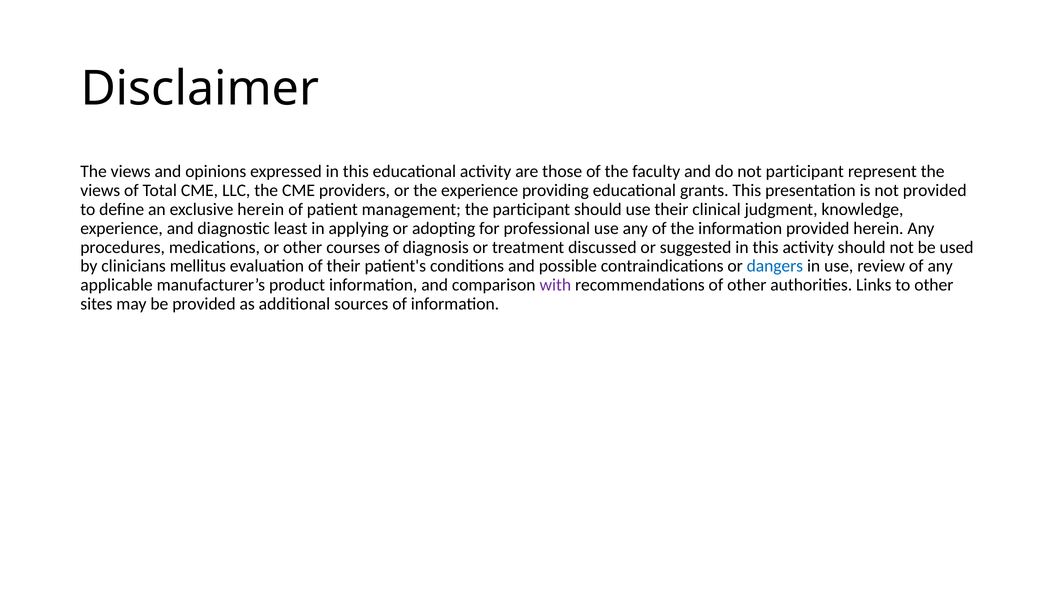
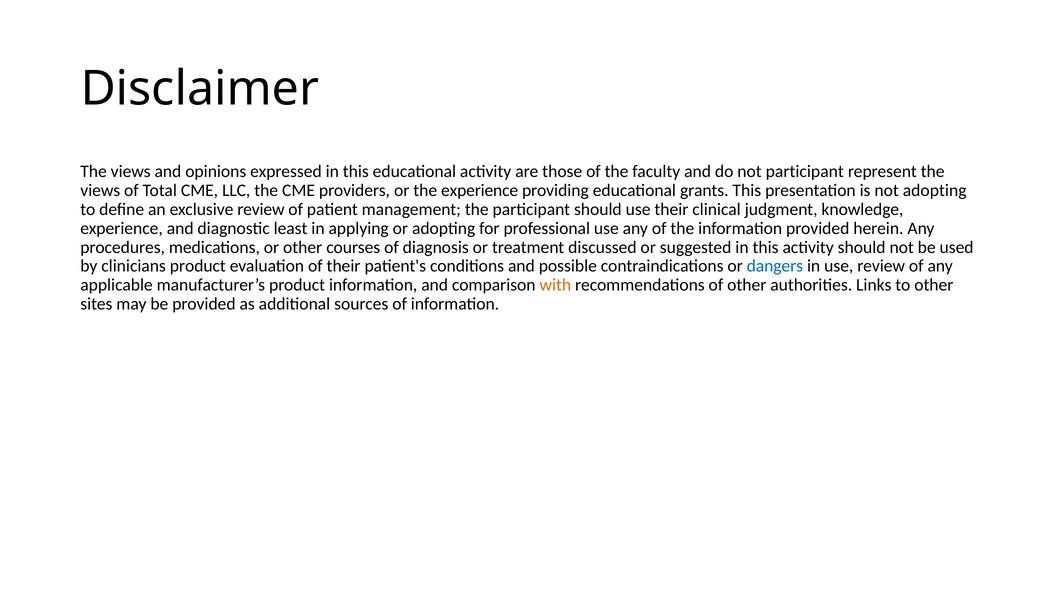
not provided: provided -> adopting (935, 190)
exclusive herein: herein -> review (261, 209)
clinicians mellitus: mellitus -> product (198, 266)
with colour: purple -> orange (555, 285)
